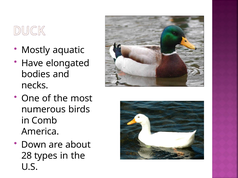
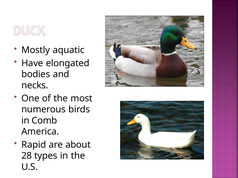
Down: Down -> Rapid (34, 145)
